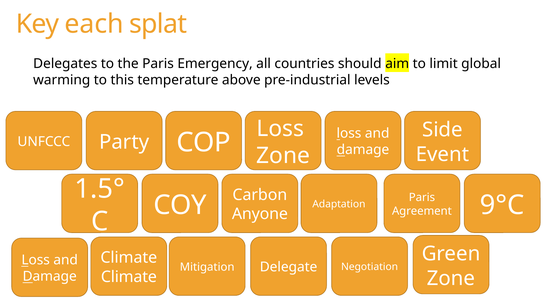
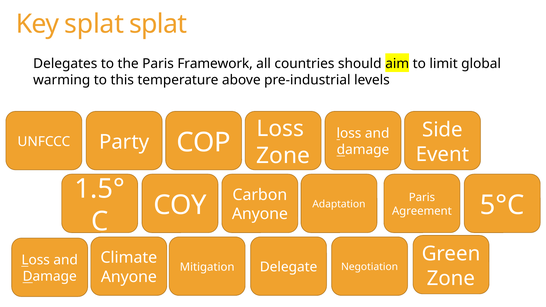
Key each: each -> splat (94, 24)
Emergency: Emergency -> Framework (215, 64)
9°C: 9°C -> 5°C (502, 205)
Climate: Climate -> Anyone (129, 277)
